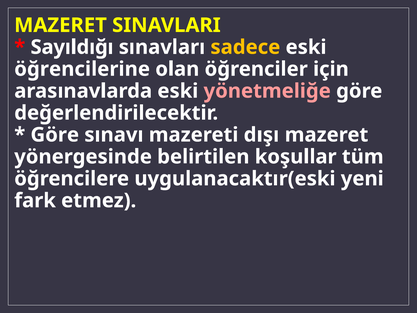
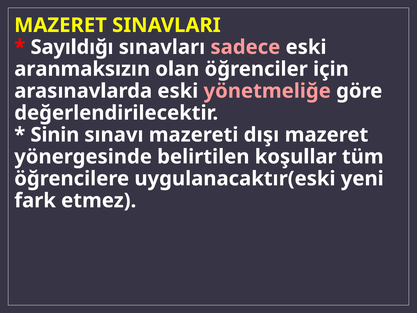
sadece colour: yellow -> pink (245, 47)
öğrencilerine: öğrencilerine -> aranmaksızın (82, 69)
Göre: Göre -> Sinin (55, 135)
